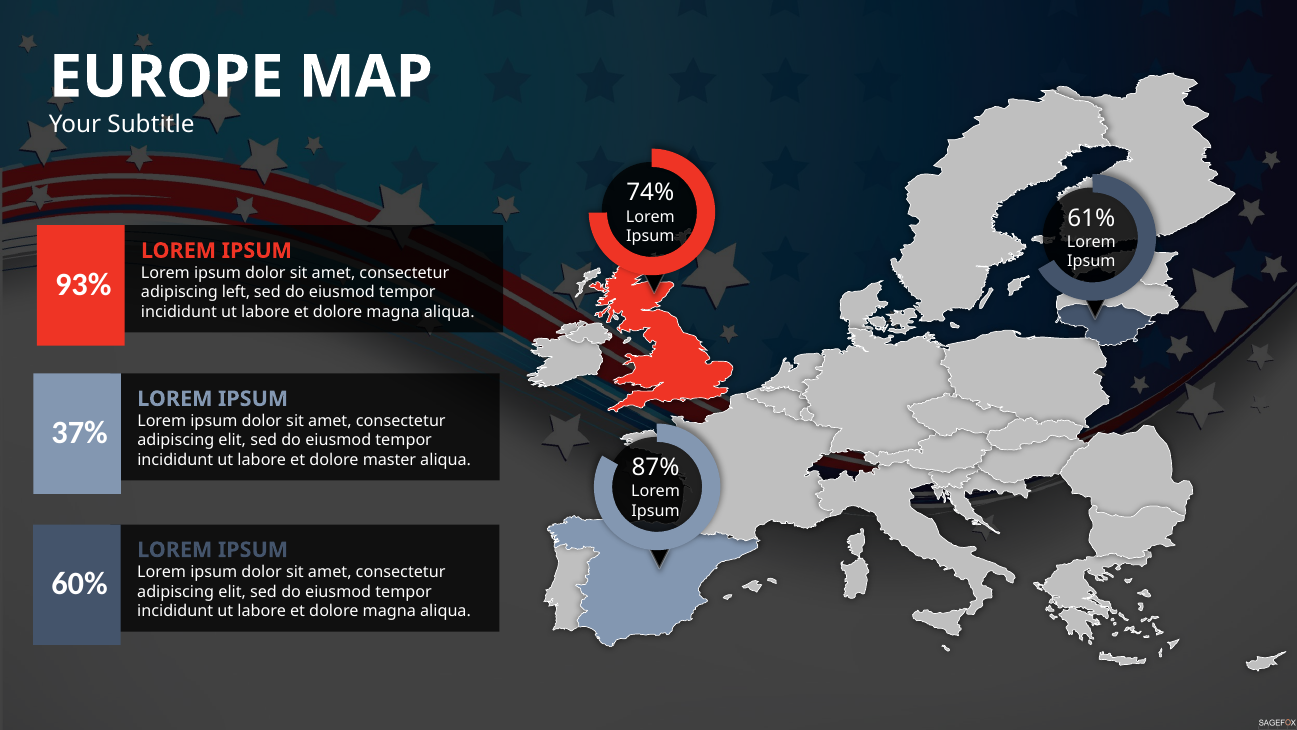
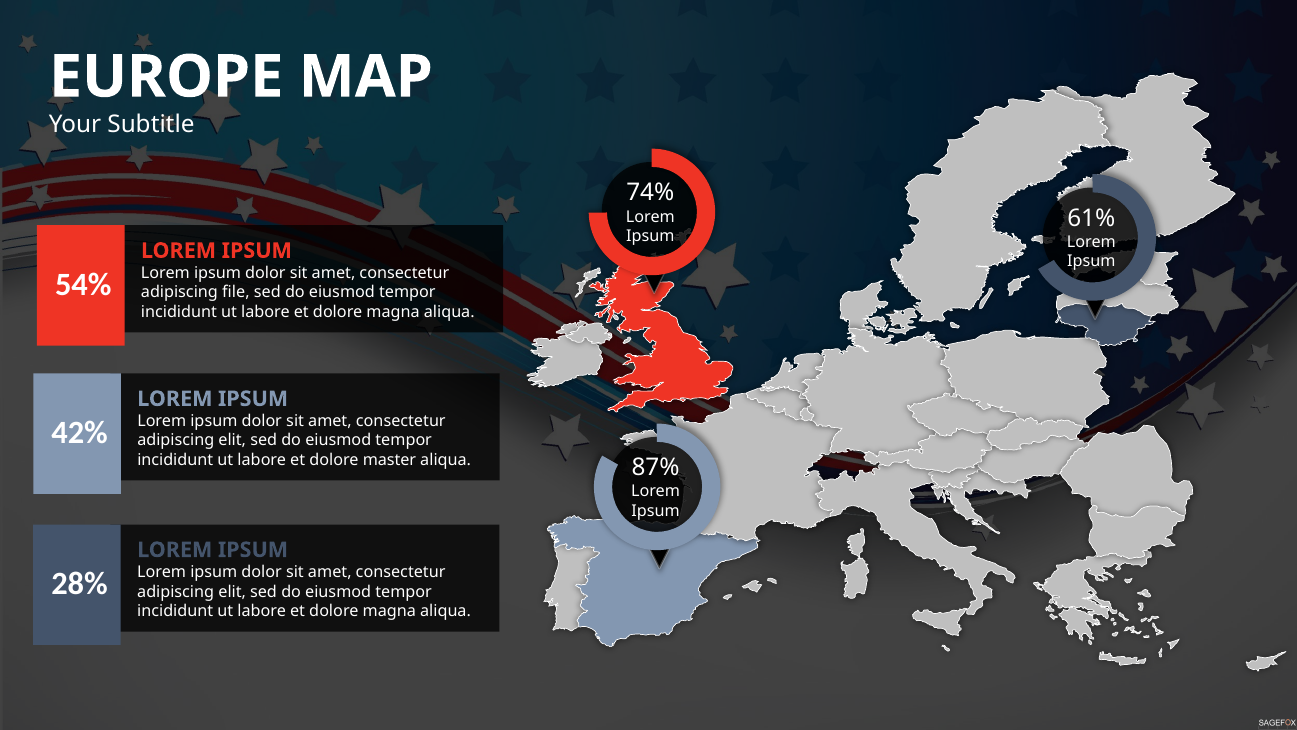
93%: 93% -> 54% (83, 284)
left: left -> file (236, 292)
37%: 37% -> 42% (80, 432)
60%: 60% -> 28% (79, 583)
